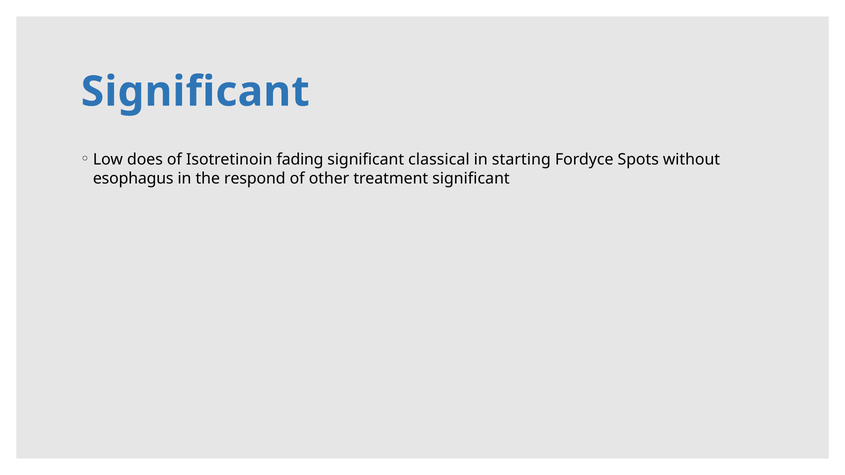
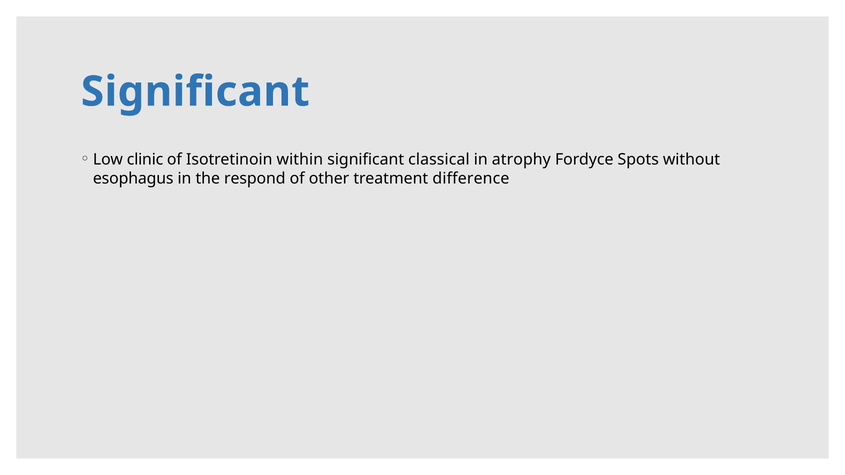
does: does -> clinic (145, 160)
fading: fading -> within (300, 160)
starting: starting -> atrophy (521, 160)
treatment significant: significant -> difference (471, 179)
